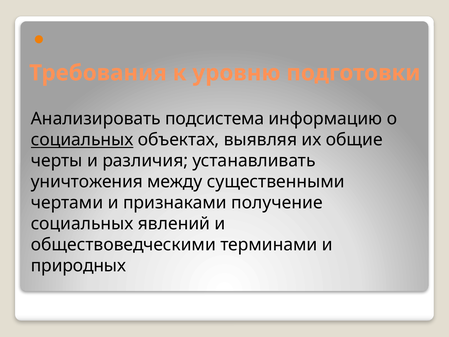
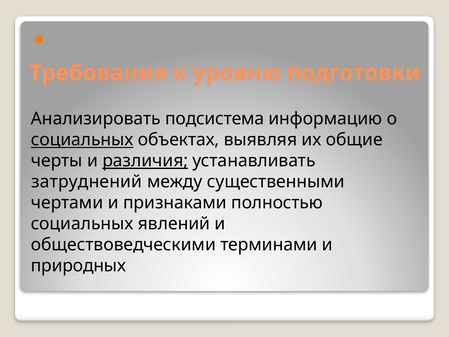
различия underline: none -> present (145, 161)
уничтожения: уничтожения -> затруднений (87, 182)
получение: получение -> полностью (277, 203)
